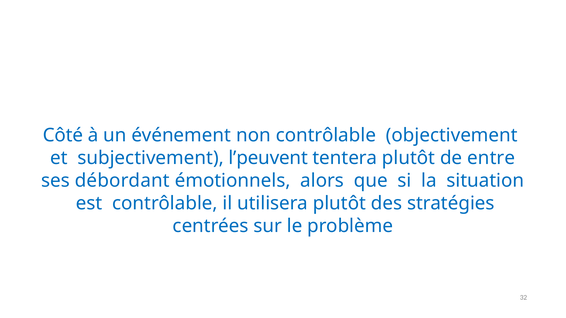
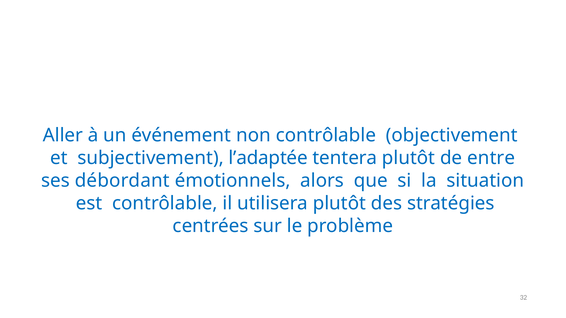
Côté: Côté -> Aller (63, 135)
l’peuvent: l’peuvent -> l’adaptée (268, 158)
